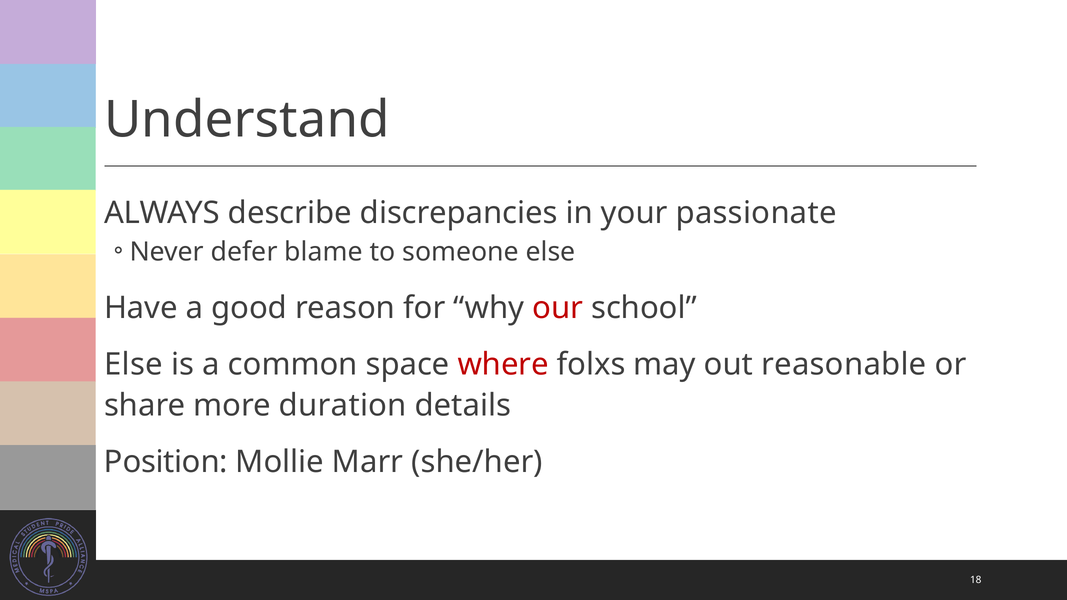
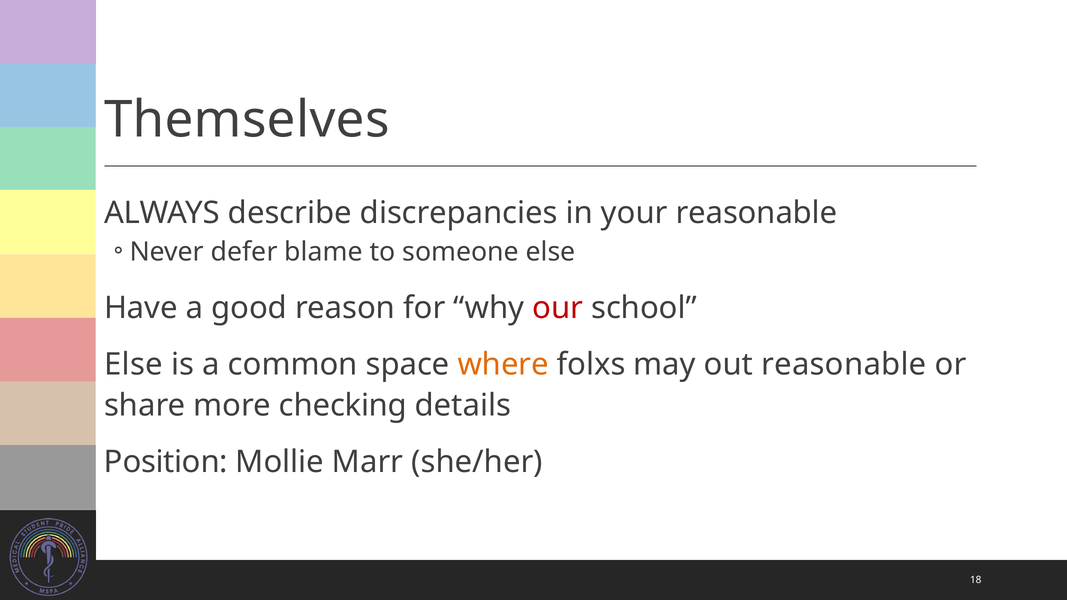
Understand: Understand -> Themselves (247, 120)
your passionate: passionate -> reasonable (756, 213)
where colour: red -> orange (503, 365)
duration: duration -> checking (343, 406)
